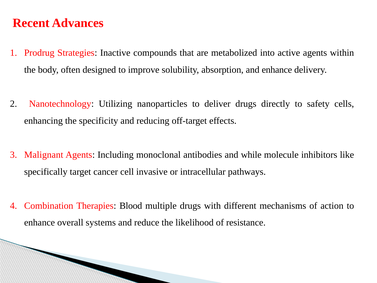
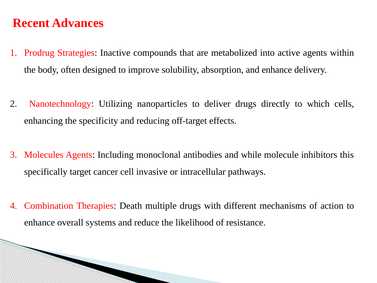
safety: safety -> which (318, 104)
Malignant: Malignant -> Molecules (44, 155)
like: like -> this (347, 155)
Blood: Blood -> Death (131, 205)
